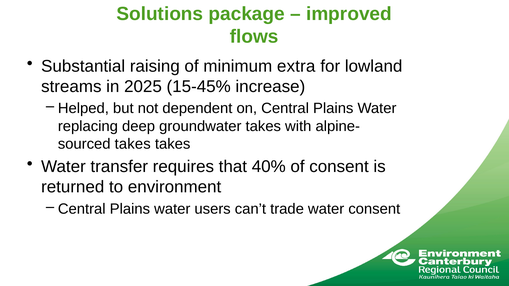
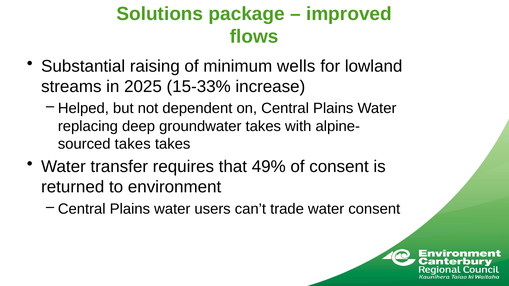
extra: extra -> wells (296, 66)
15-45%: 15-45% -> 15-33% (199, 87)
40%: 40% -> 49% (269, 167)
